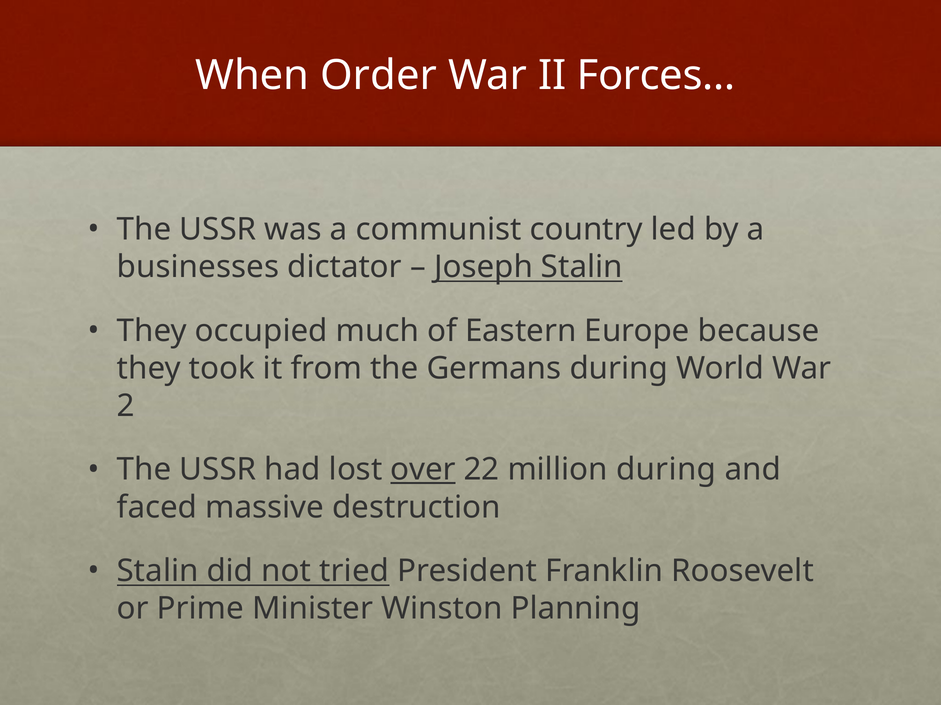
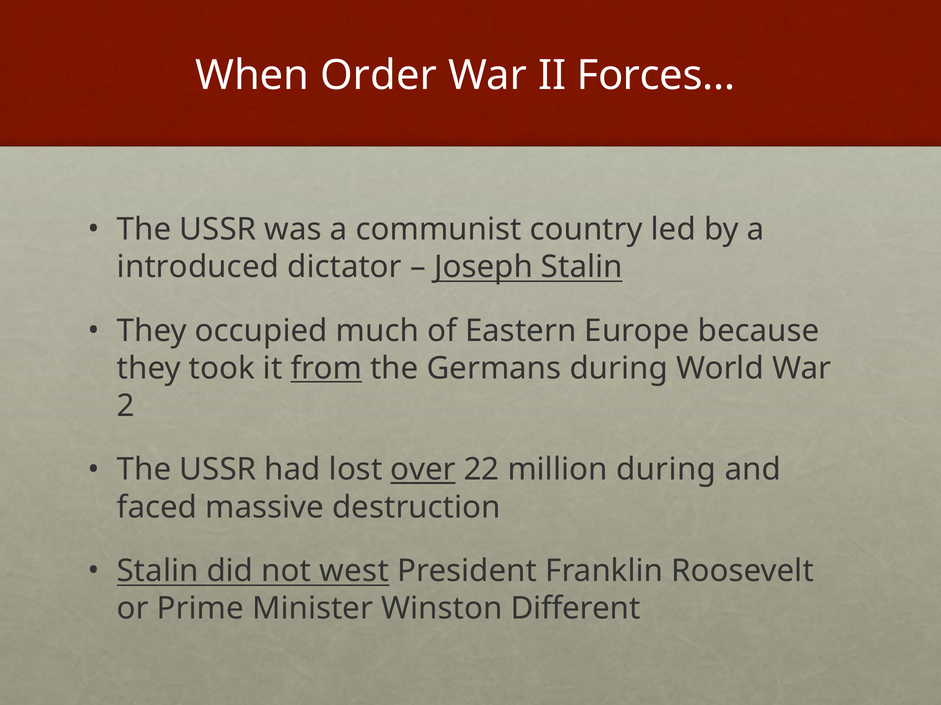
businesses: businesses -> introduced (198, 267)
from underline: none -> present (326, 369)
tried: tried -> west (354, 572)
Planning: Planning -> Different (576, 609)
